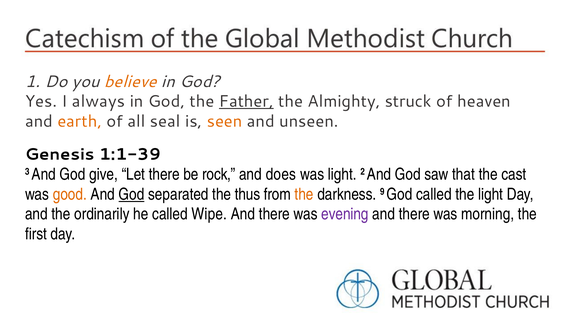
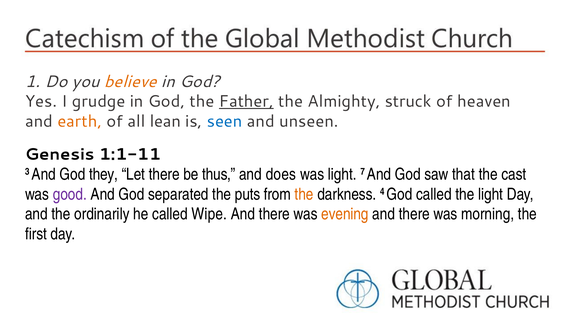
always: always -> grudge (99, 102)
seal: seal -> lean (165, 122)
seen colour: orange -> blue (225, 122)
1:1-39: 1:1-39 -> 1:1-11 (130, 155)
give: give -> they (104, 175)
rock: rock -> thus (219, 175)
2: 2 -> 7 (363, 172)
good colour: orange -> purple (70, 195)
God underline: present -> none (132, 195)
thus: thus -> puts (248, 195)
9: 9 -> 4 (382, 192)
evening colour: purple -> orange (345, 215)
